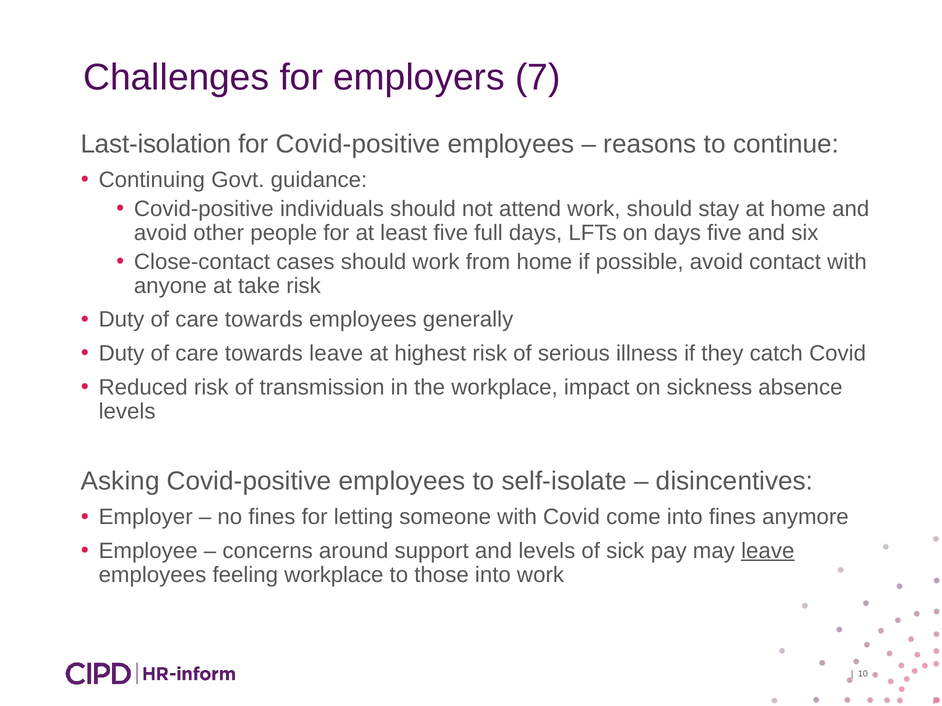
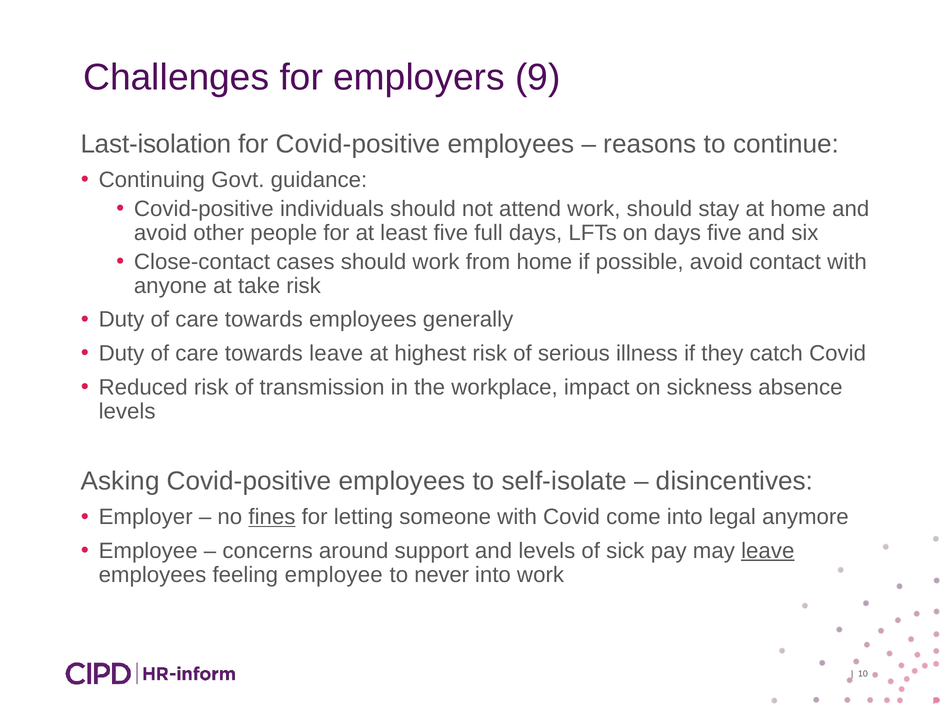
7: 7 -> 9 (538, 77)
fines underline: none -> present (272, 517)
into fines: fines -> legal (732, 517)
feeling workplace: workplace -> employee (334, 575)
those: those -> never (442, 575)
